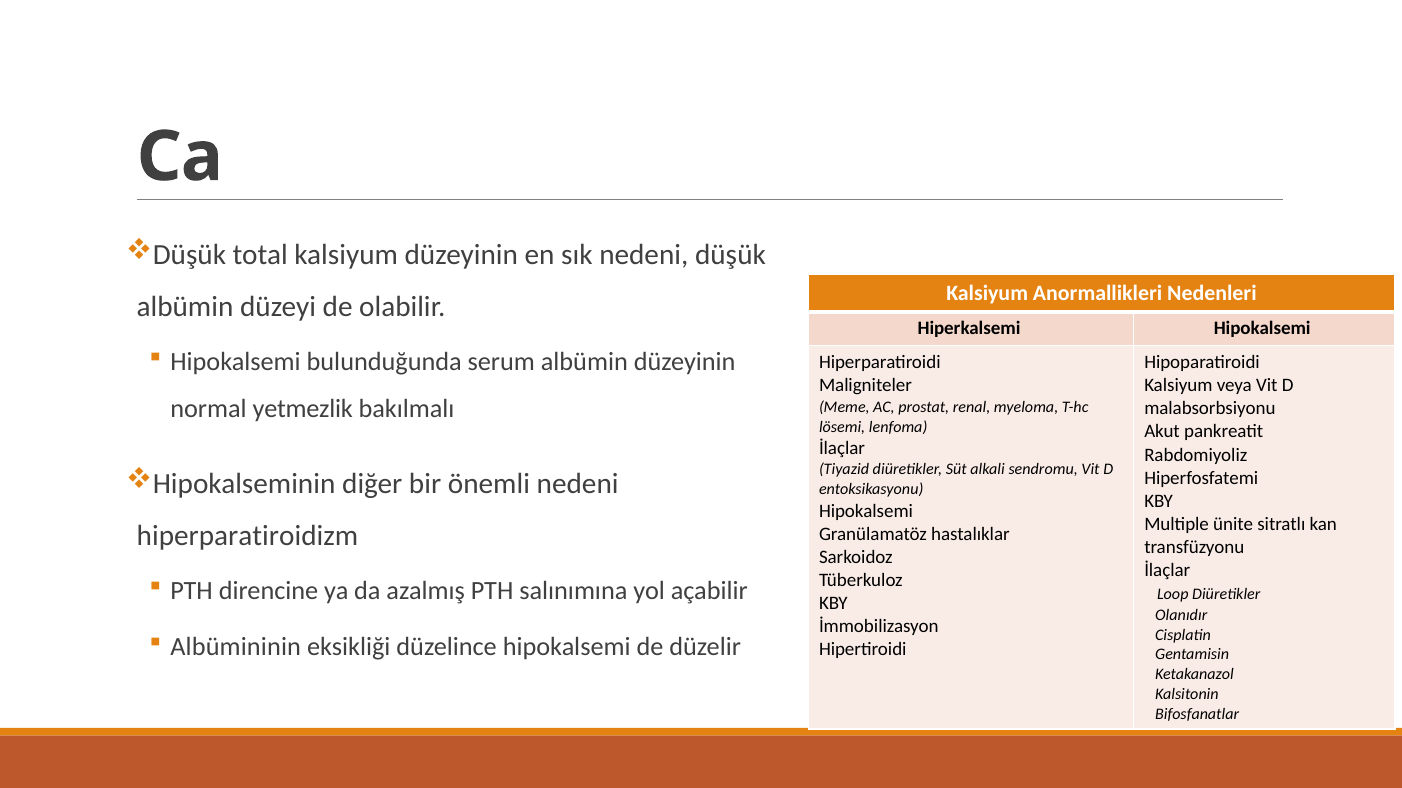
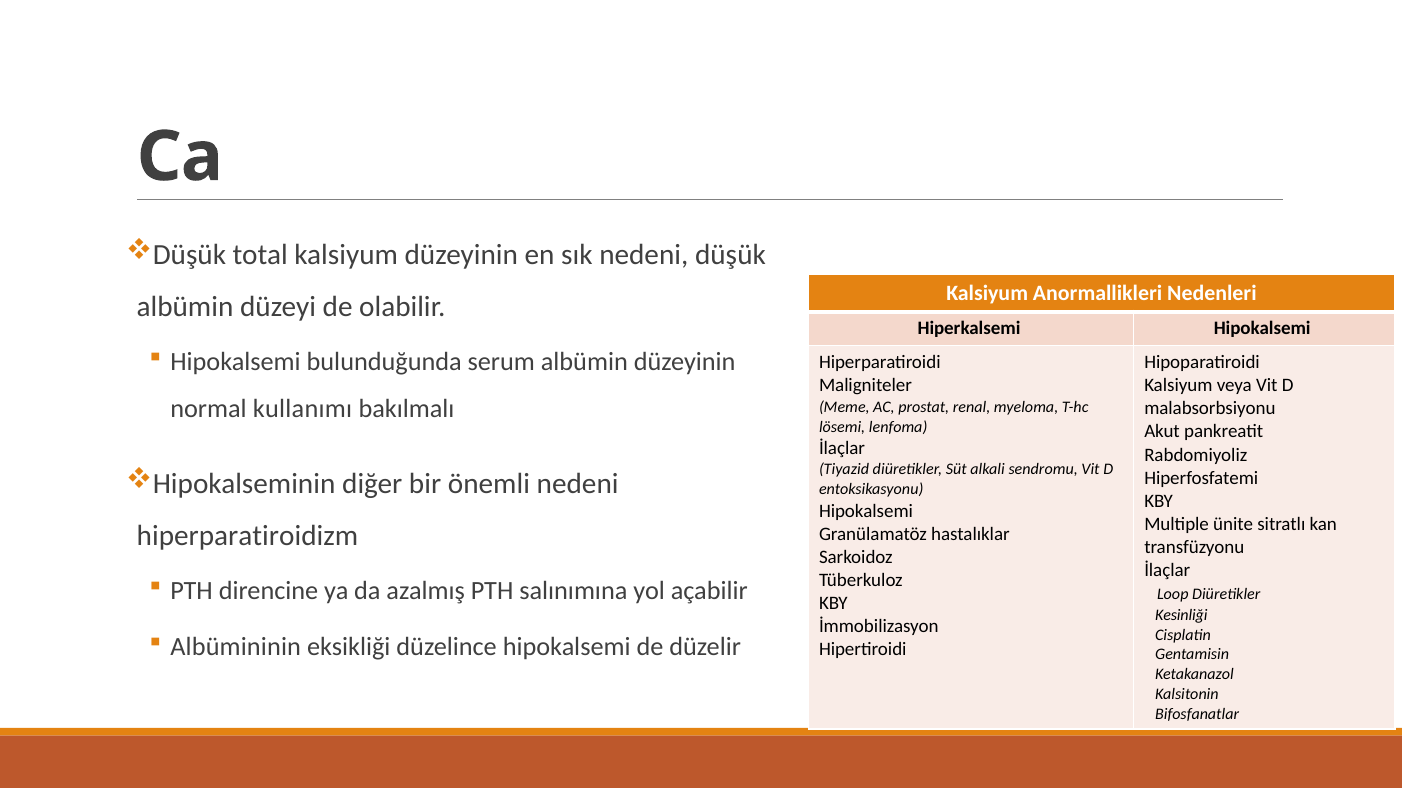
yetmezlik: yetmezlik -> kullanımı (302, 409)
Olanıdır: Olanıdır -> Kesinliği (1181, 615)
